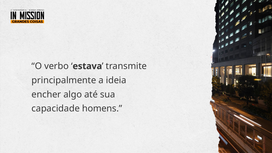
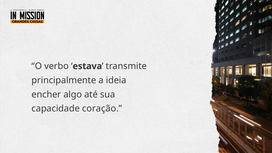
homens: homens -> coração (102, 109)
